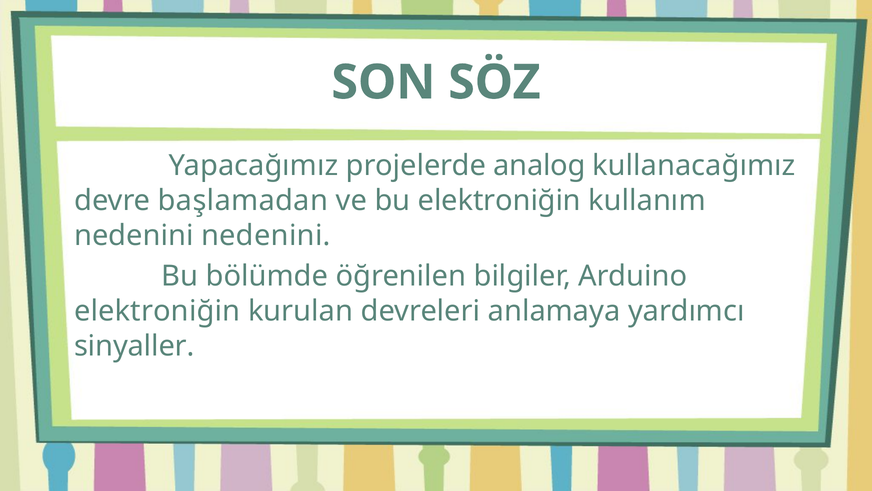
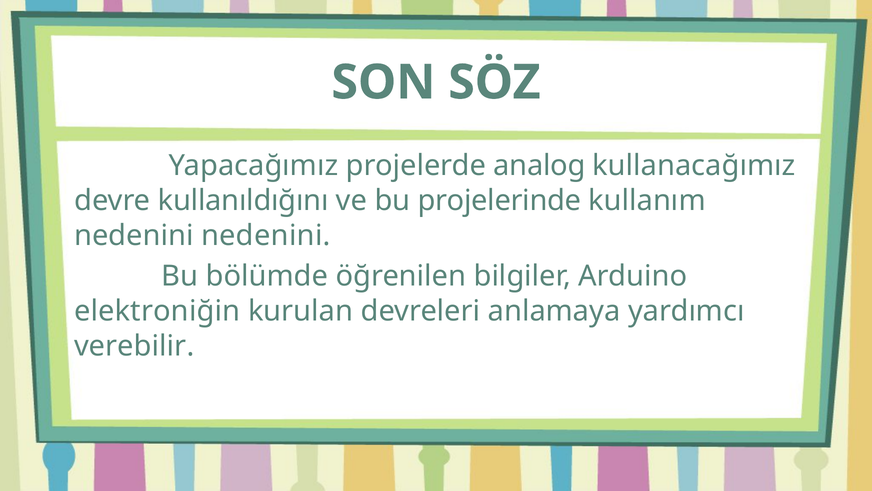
başlamadan: başlamadan -> kullanıldığını (243, 200)
bu elektroniğin: elektroniğin -> projelerinde (499, 200)
sinyaller: sinyaller -> verebilir (134, 346)
